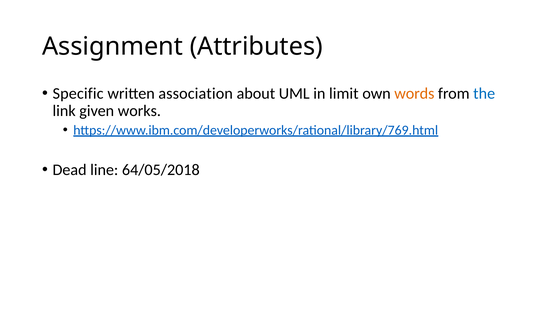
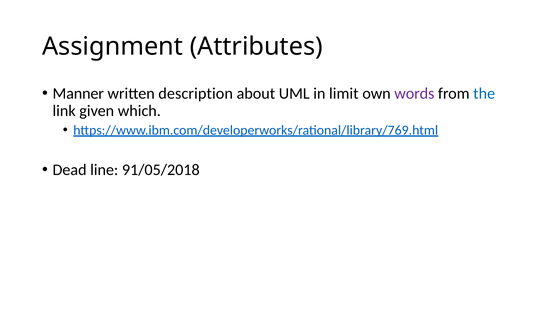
Specific: Specific -> Manner (78, 93)
association: association -> description (196, 93)
words colour: orange -> purple (414, 93)
works: works -> which (139, 111)
64/05/2018: 64/05/2018 -> 91/05/2018 (161, 170)
